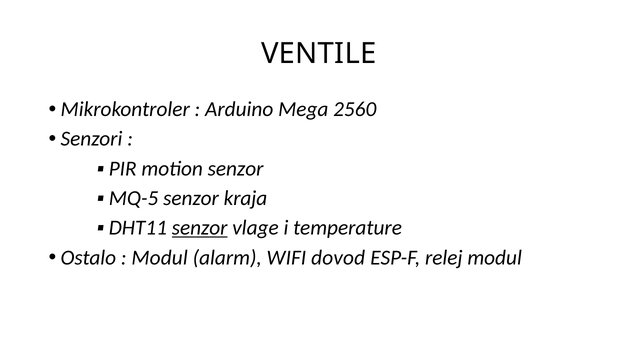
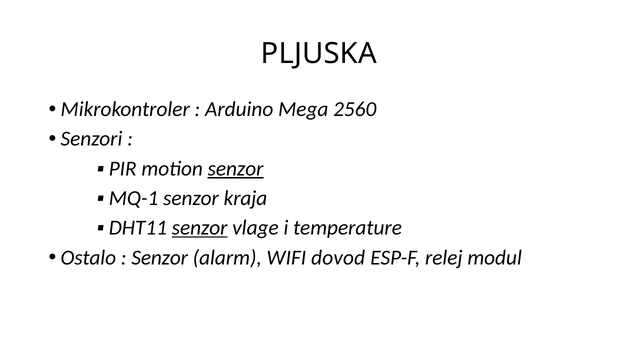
VENTILE: VENTILE -> PLJUSKA (319, 54)
senzor underline: none -> present (236, 169)
MQ-5: MQ-5 -> MQ-1 (134, 198)
Modul: Modul -> Senzor (160, 257)
